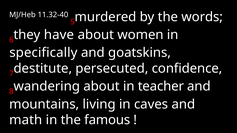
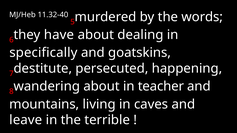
women: women -> dealing (140, 35)
confidence: confidence -> happening (187, 69)
math: math -> leave (26, 120)
famous: famous -> terrible (107, 120)
